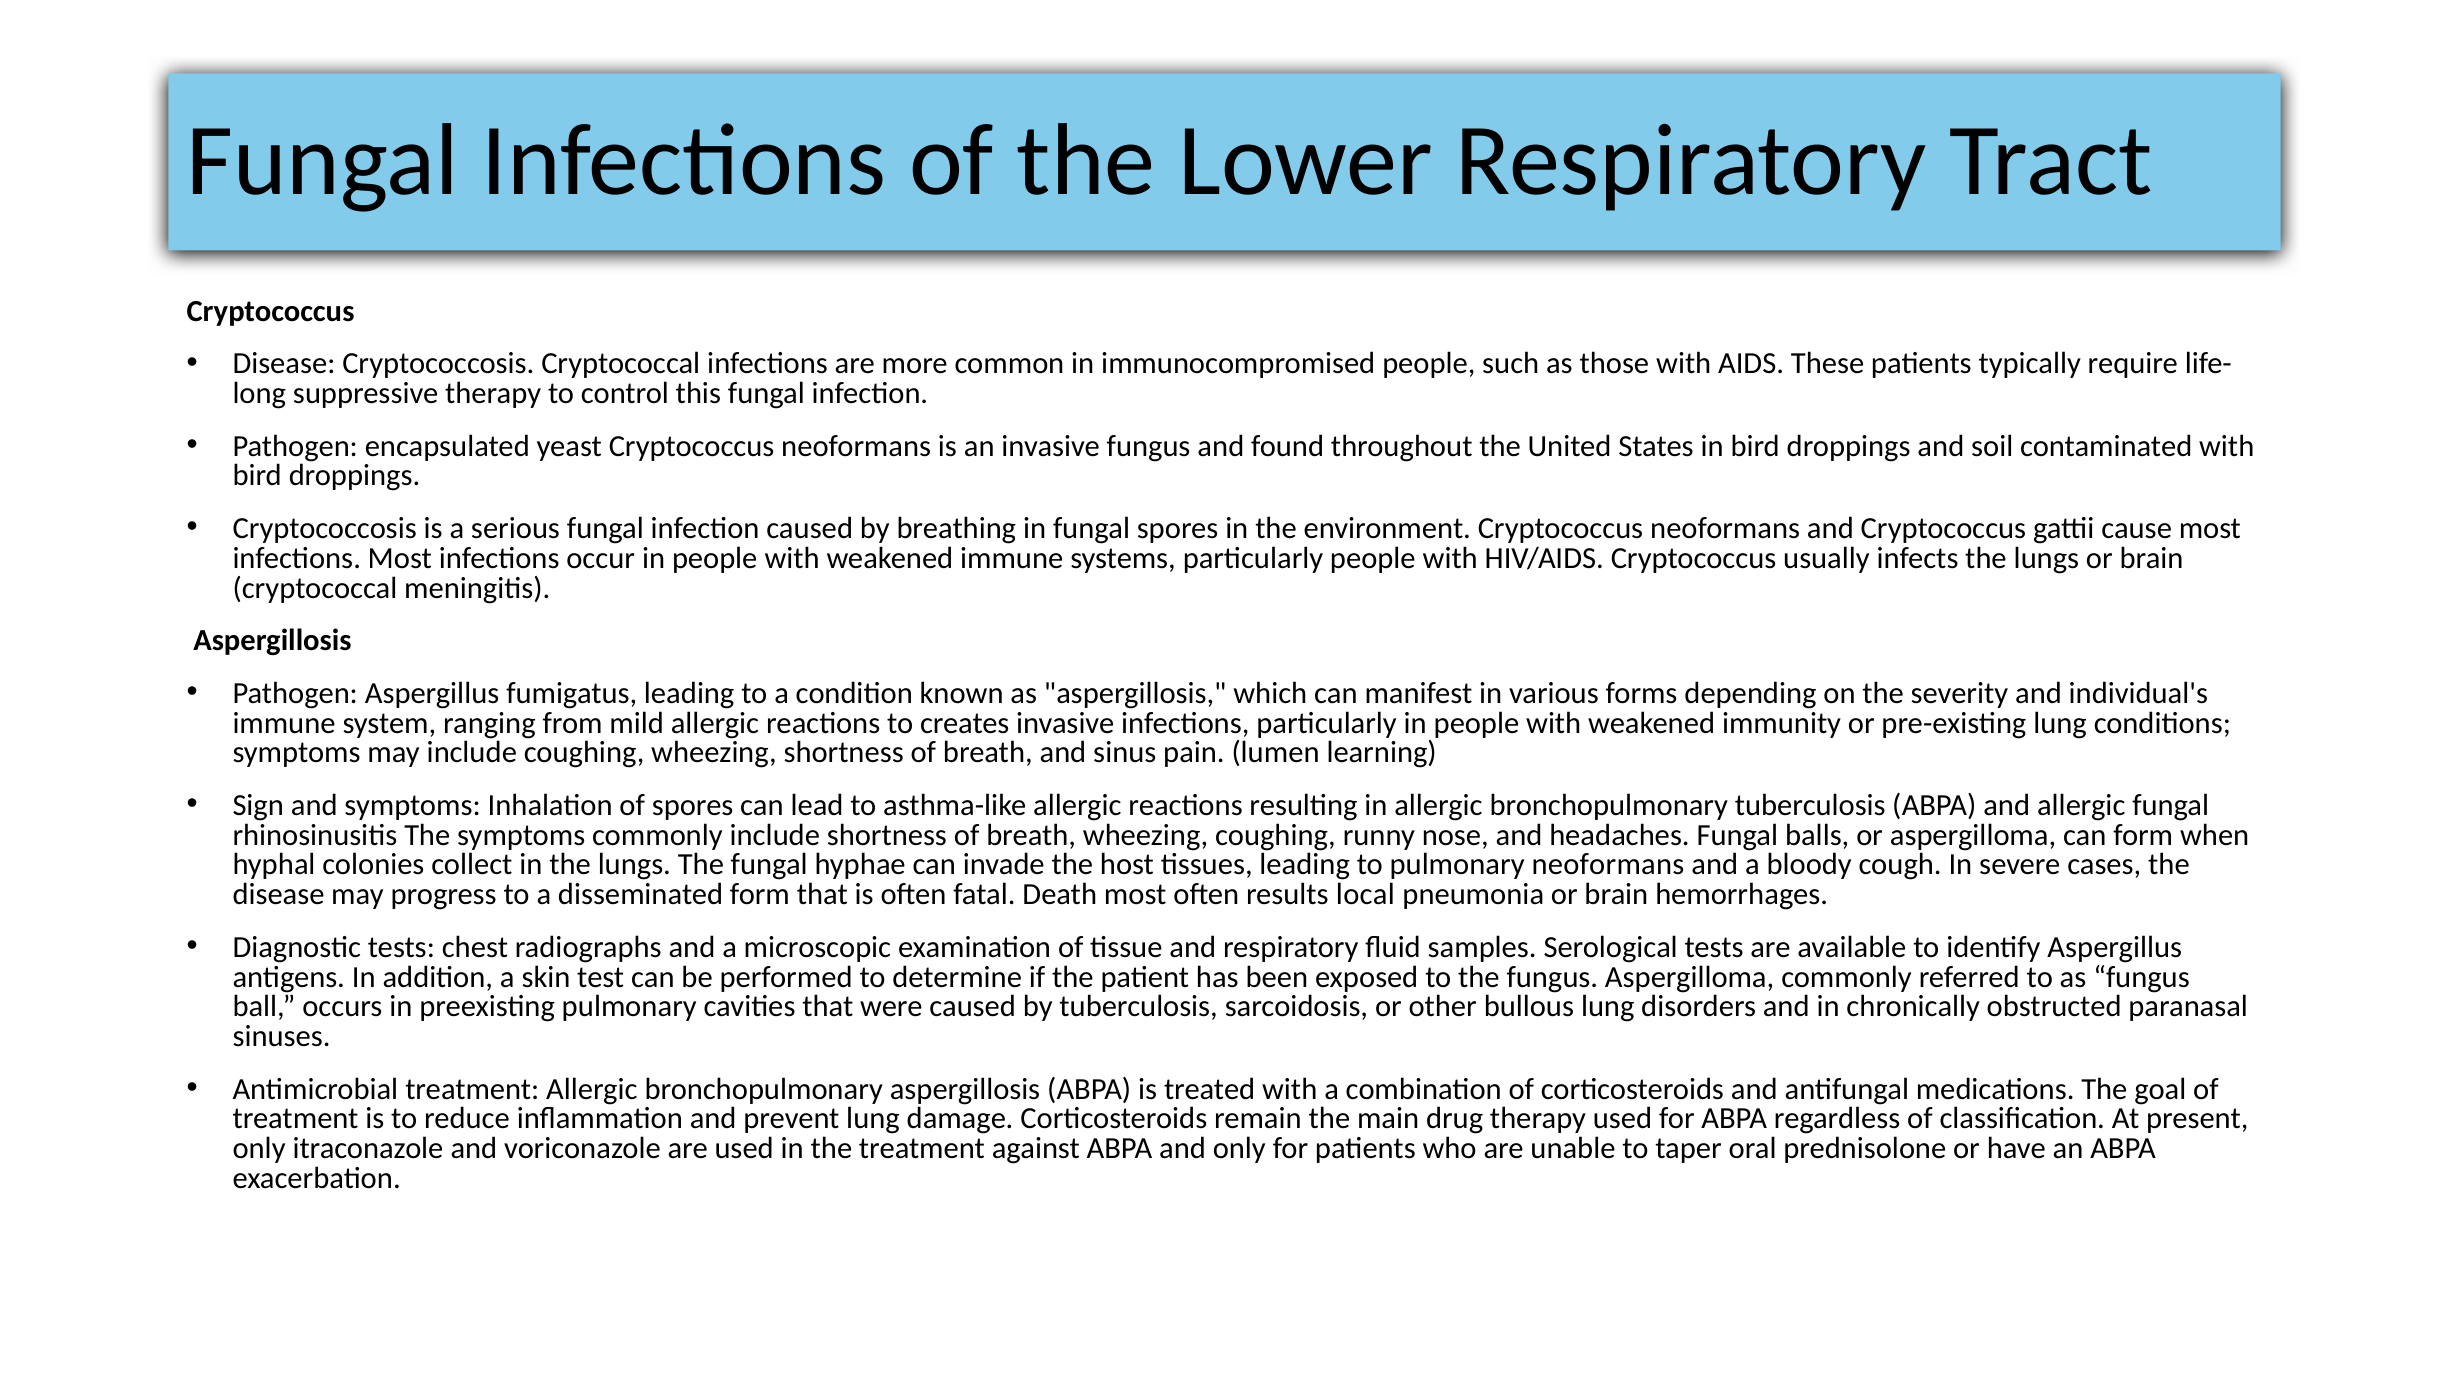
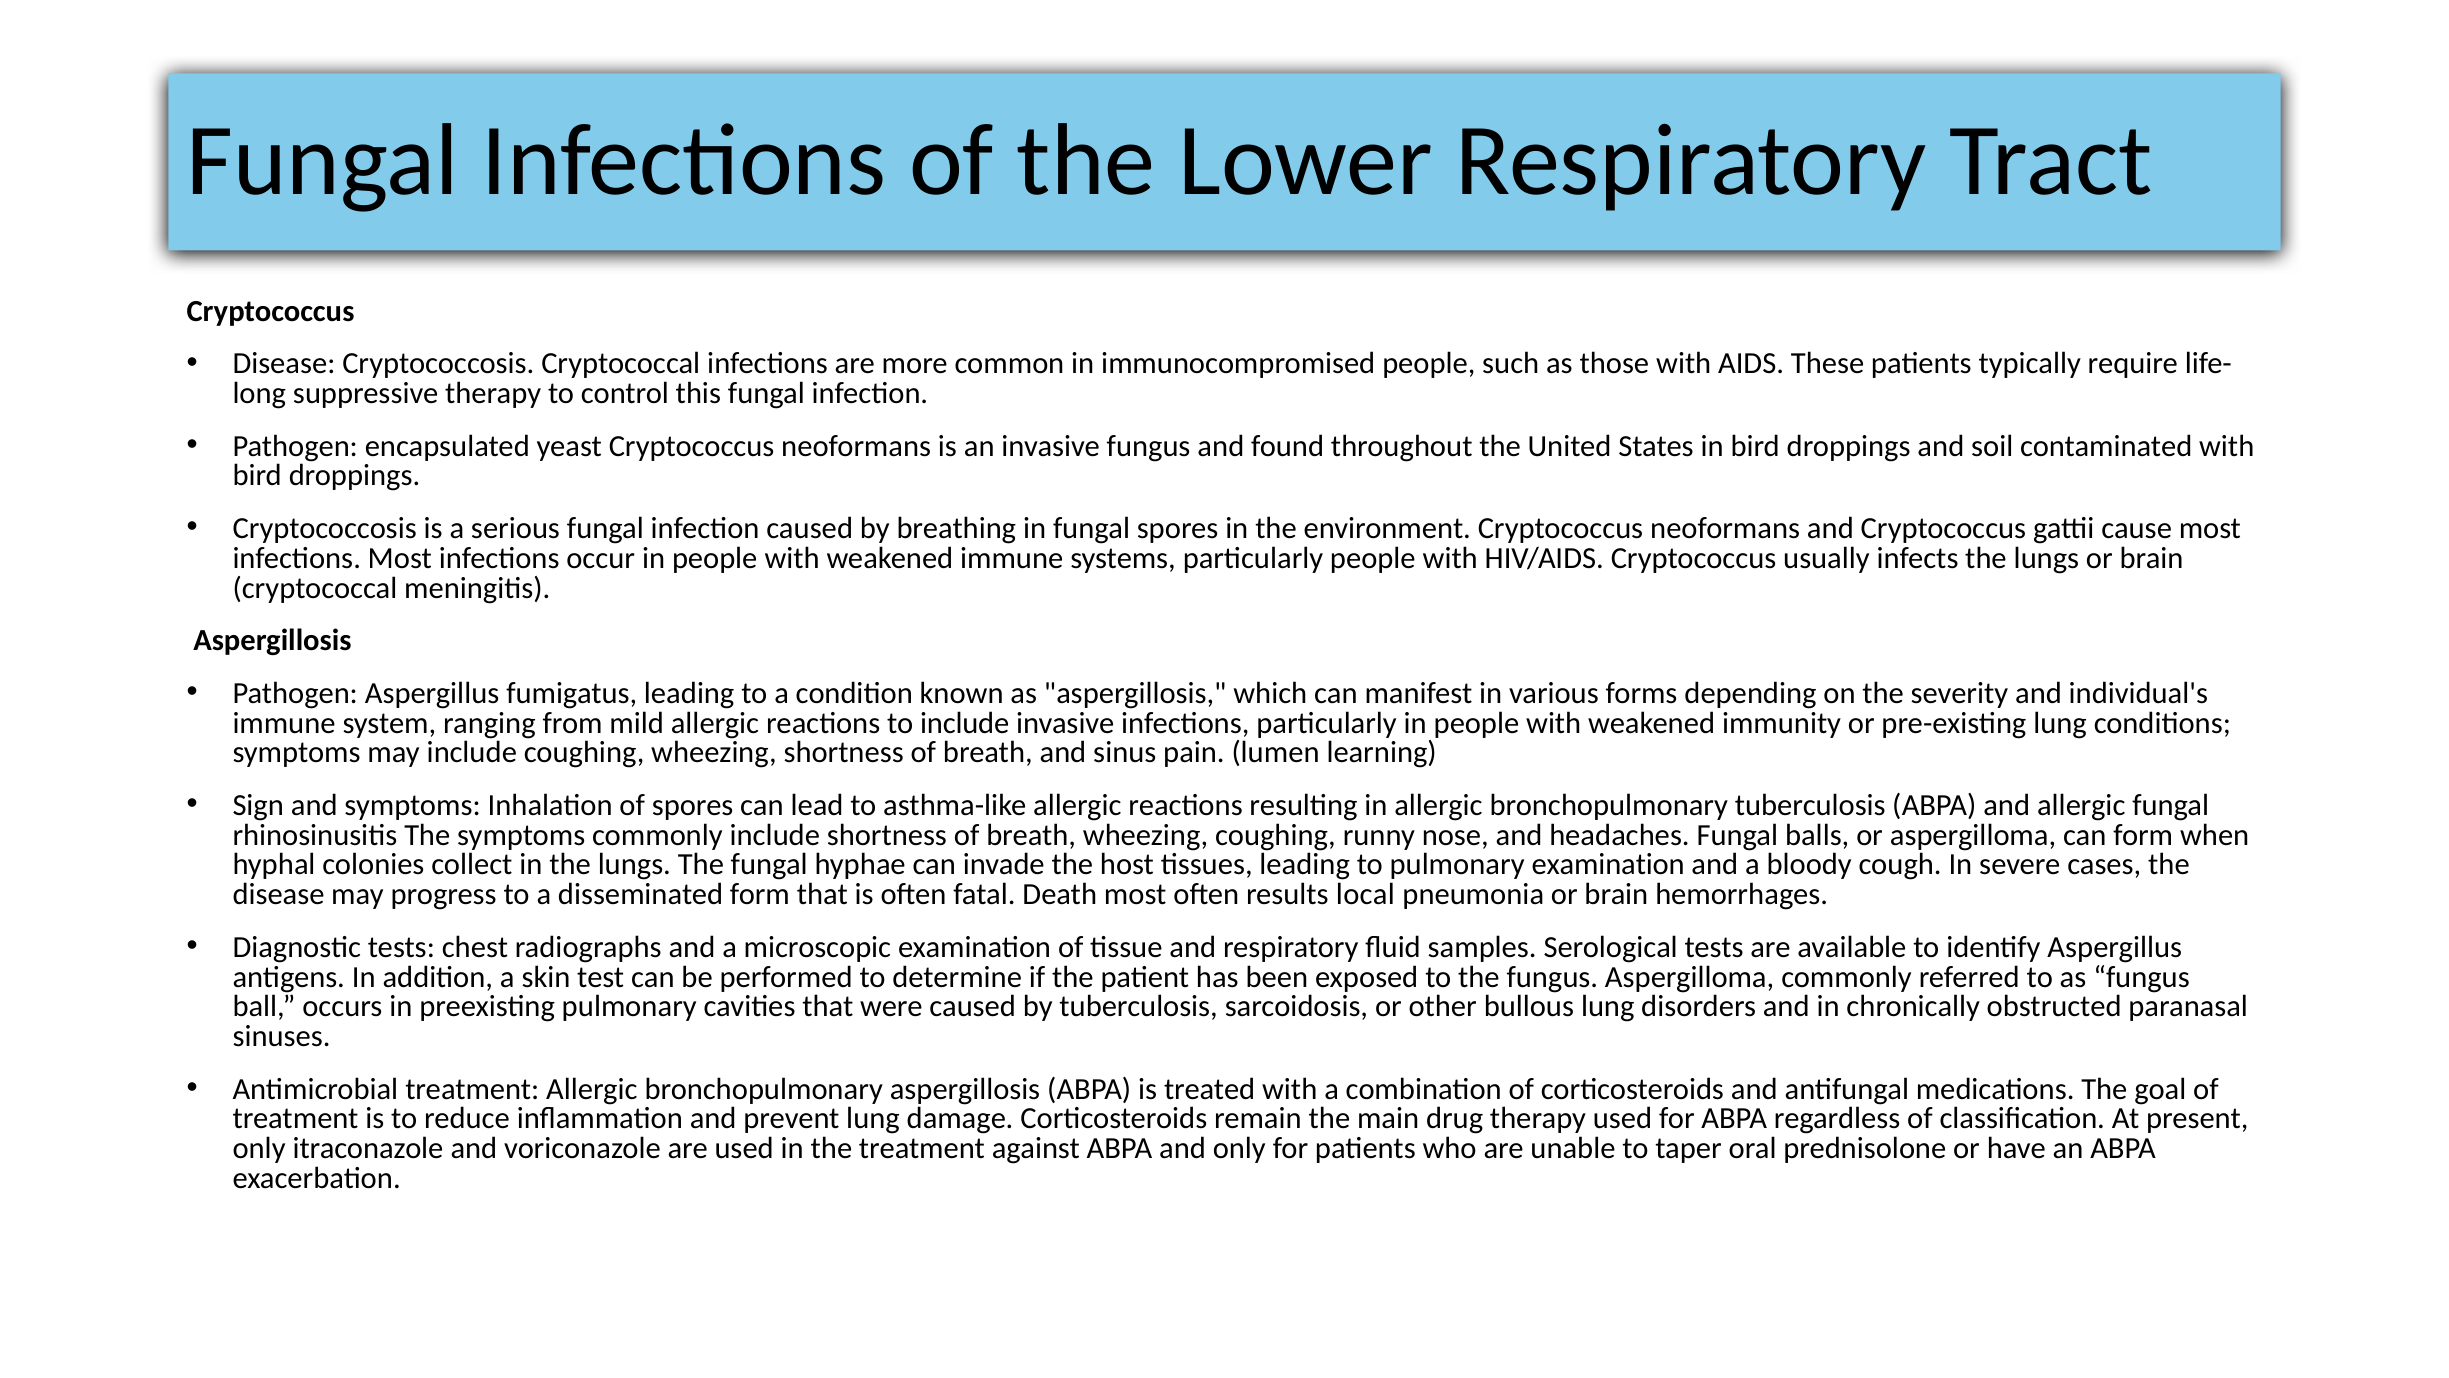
to creates: creates -> include (965, 723)
pulmonary neoformans: neoformans -> examination (1608, 865)
